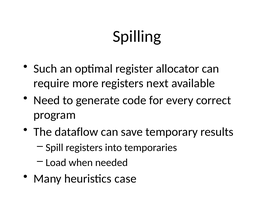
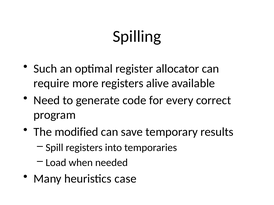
next: next -> alive (158, 84)
dataflow: dataflow -> modified (77, 132)
